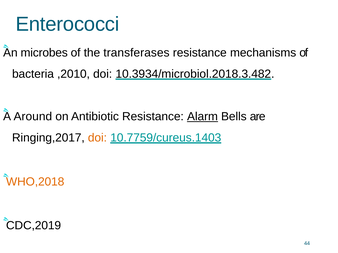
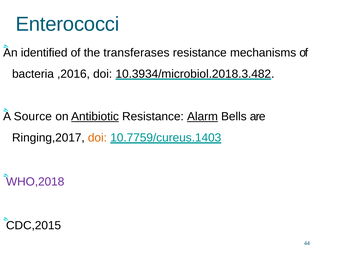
microbes: microbes -> identified (44, 53)
,2010: ,2010 -> ,2016 (74, 74)
Around: Around -> Source (33, 117)
Antibiotic underline: none -> present (95, 117)
WHO,2018 colour: orange -> purple (35, 182)
CDC,2019: CDC,2019 -> CDC,2015 (34, 226)
